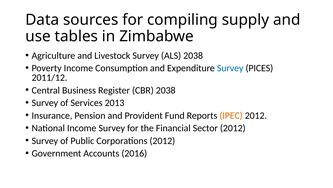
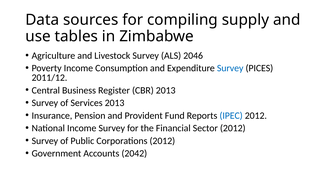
ALS 2038: 2038 -> 2046 (193, 55)
CBR 2038: 2038 -> 2013 (166, 90)
IPEC colour: orange -> blue (231, 115)
2016: 2016 -> 2042 (134, 153)
